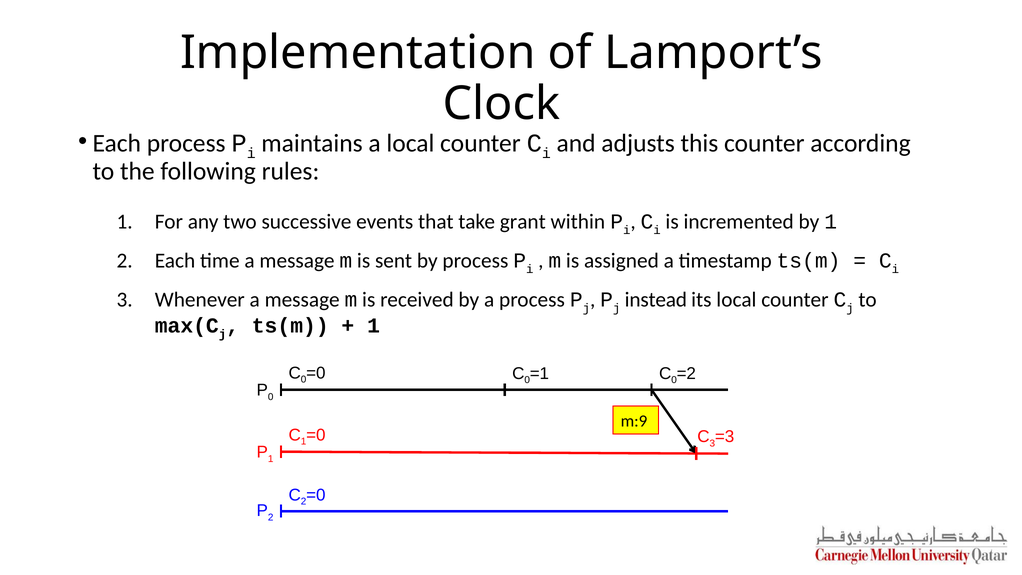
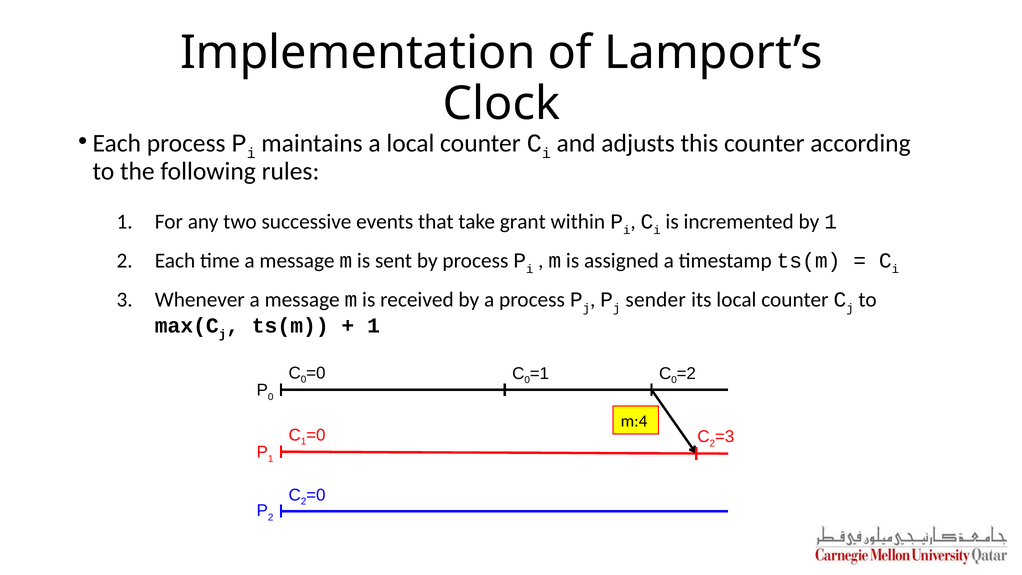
instead: instead -> sender (656, 300)
m:9: m:9 -> m:4 (634, 421)
3: 3 -> 2 (712, 443)
